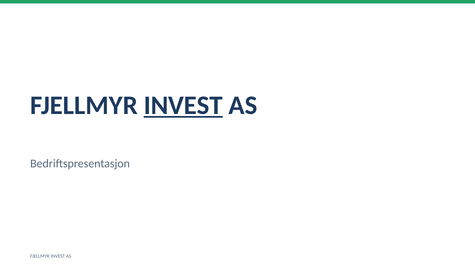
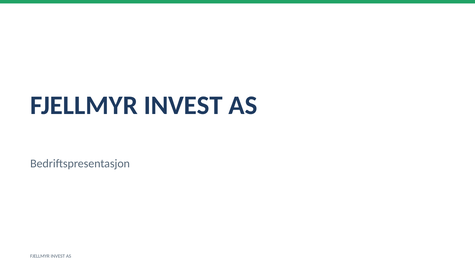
INVEST underline: present -> none (183, 105)
